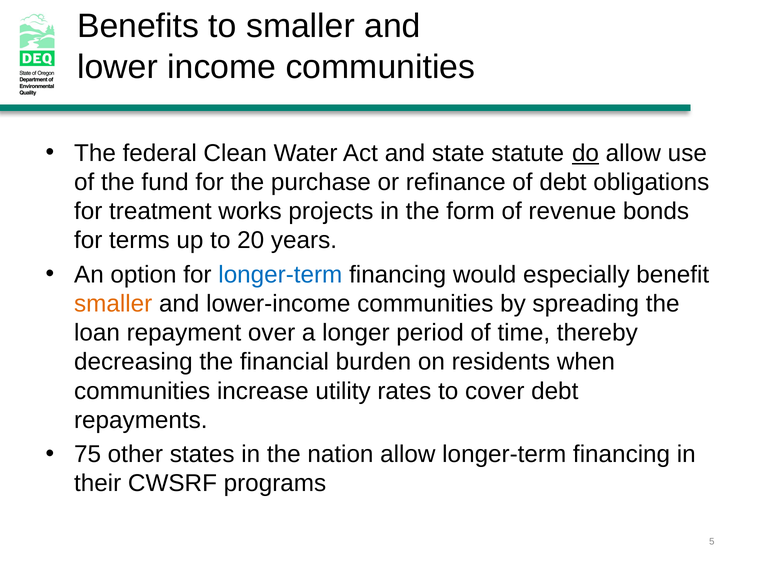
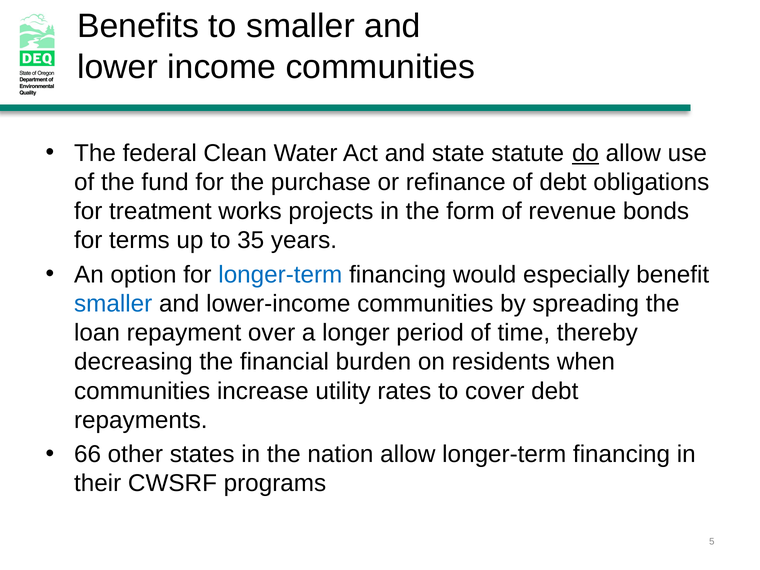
20: 20 -> 35 (251, 240)
smaller colour: orange -> blue (113, 304)
75: 75 -> 66 (88, 454)
